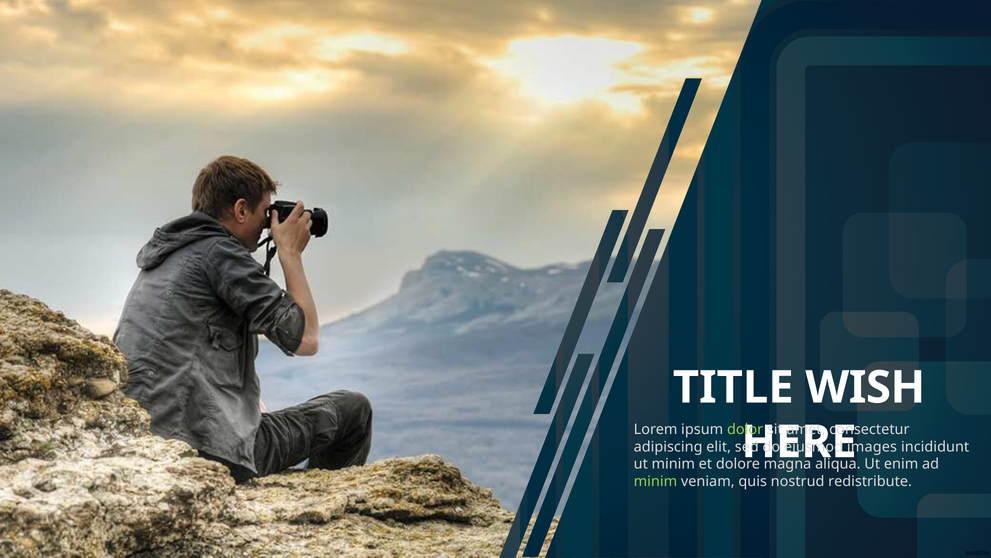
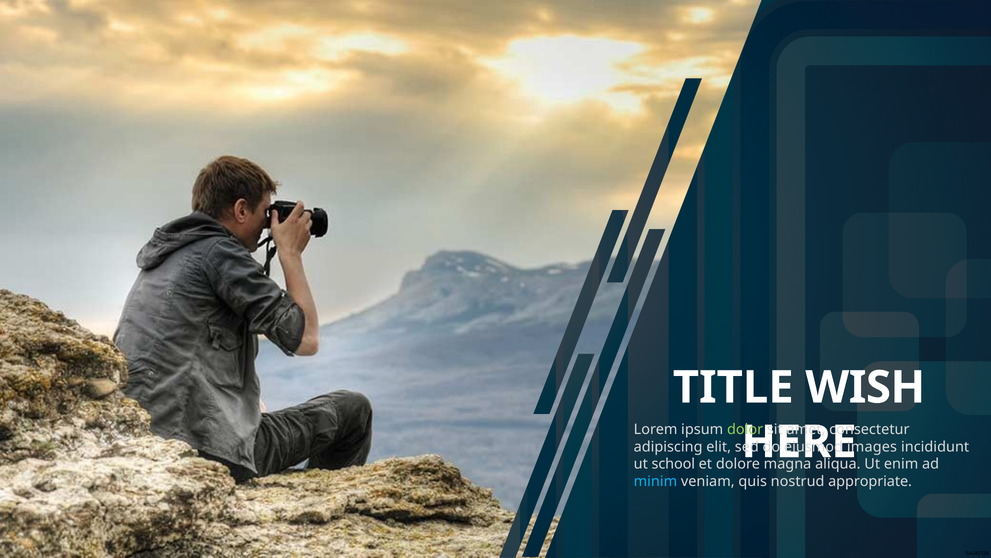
ut minim: minim -> school (673, 464)
minim colour: light green -> light blue (655, 481)
redistribute: redistribute -> appropriate (870, 481)
